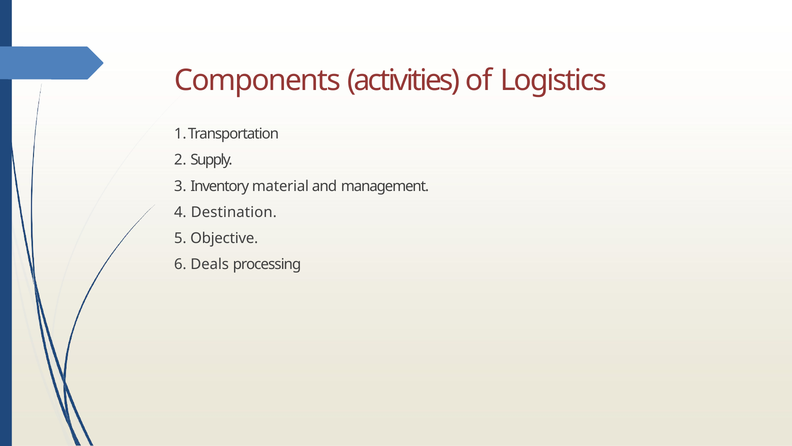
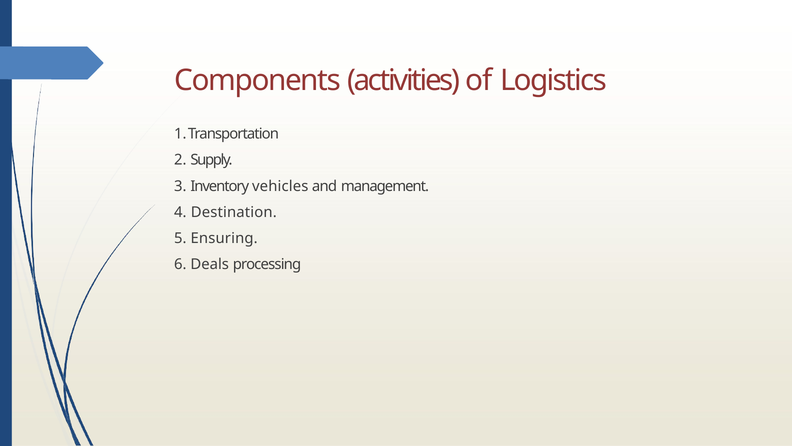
material: material -> vehicles (280, 186)
Objective: Objective -> Ensuring (224, 238)
